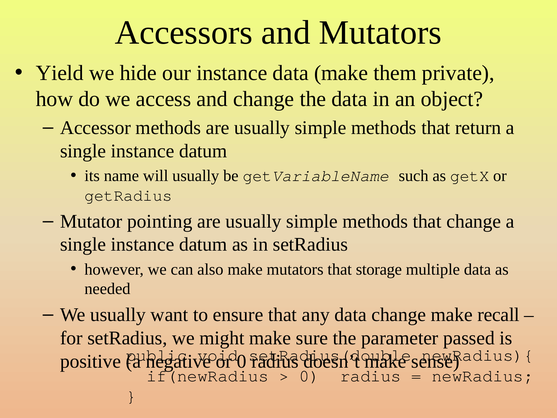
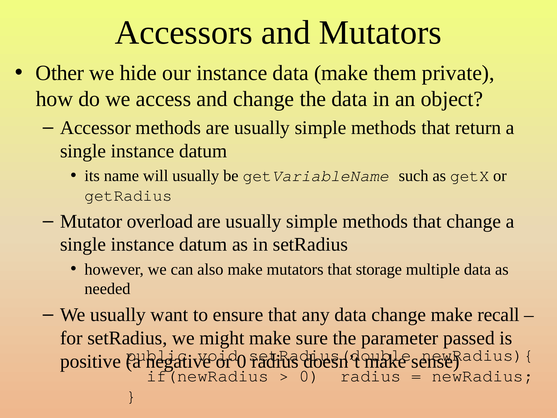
Yield: Yield -> Other (60, 73)
pointing: pointing -> overload (160, 221)
